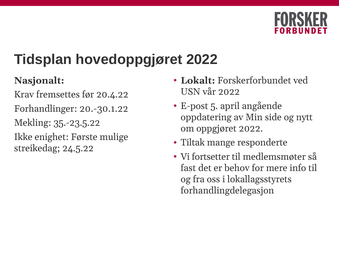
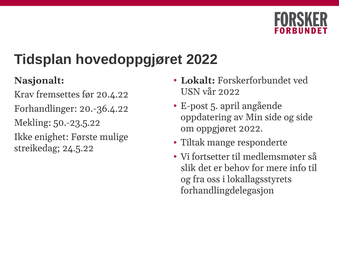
20.-30.1.22: 20.-30.1.22 -> 20.-36.4.22 (104, 109)
og nytt: nytt -> side (304, 117)
35.-23.5.22: 35.-23.5.22 -> 50.-23.5.22 (77, 123)
fast: fast -> slik (188, 168)
